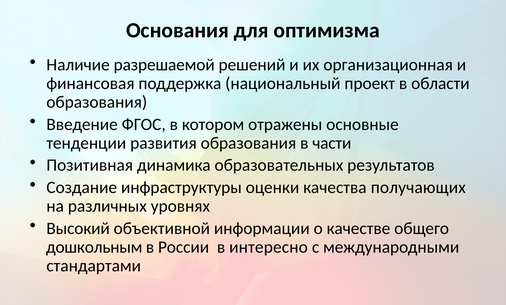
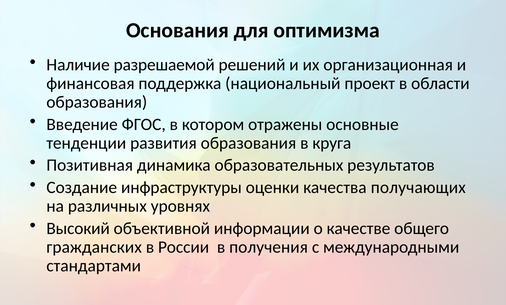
части: части -> круга (332, 143)
дошкольным: дошкольным -> гражданских (94, 247)
интересно: интересно -> получения (269, 247)
